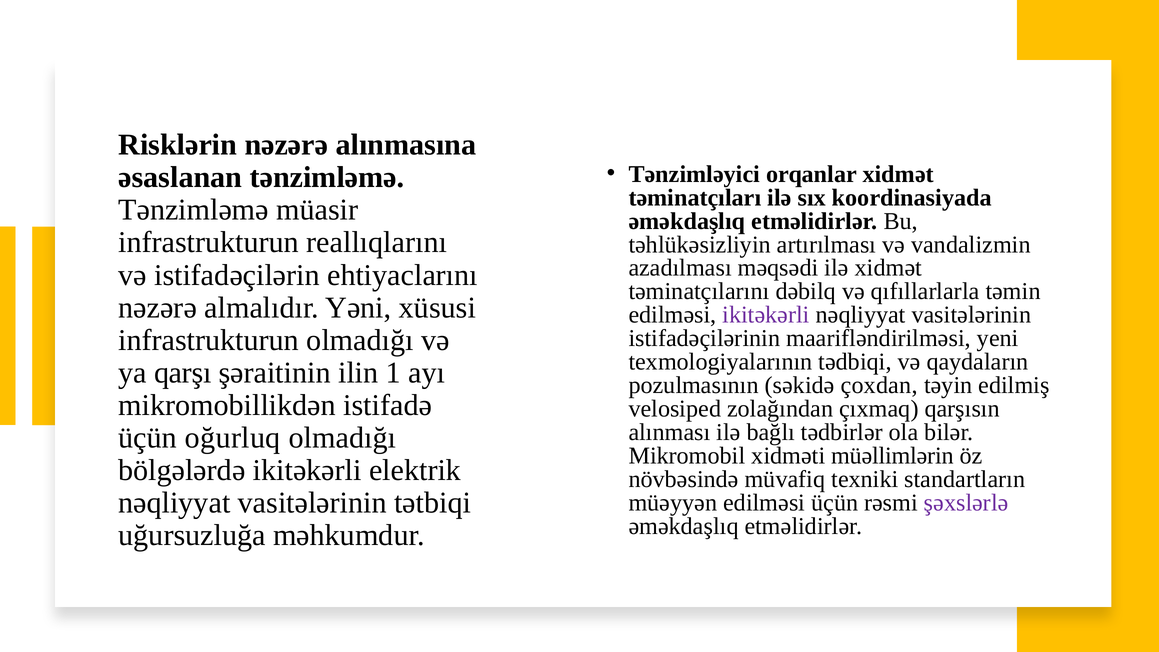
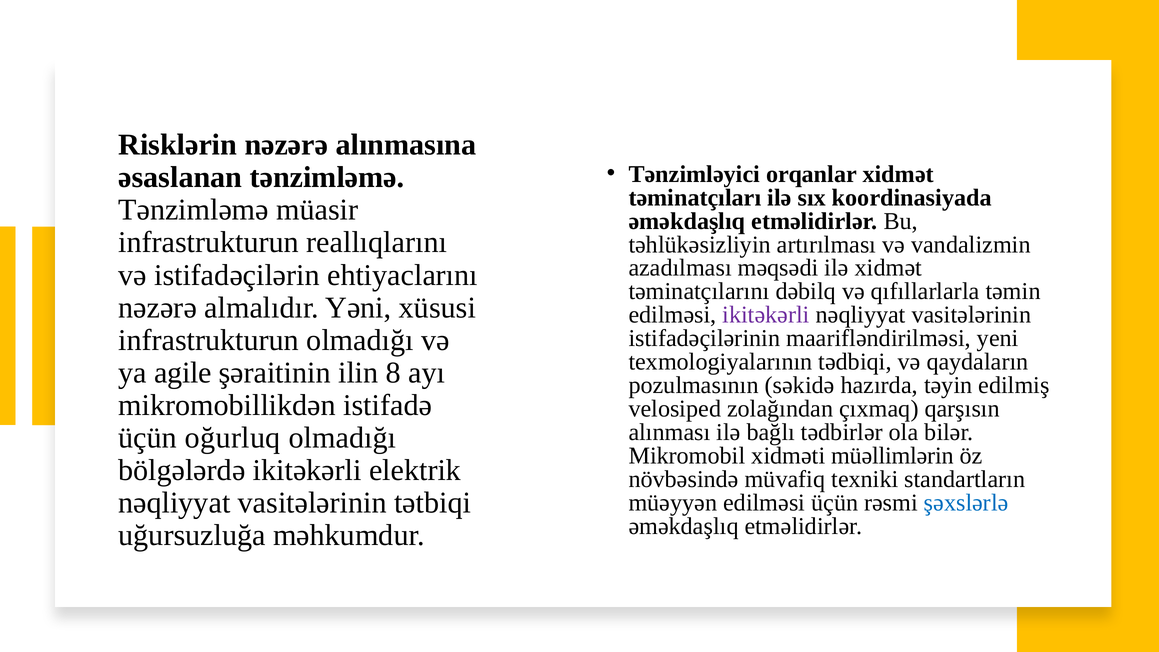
qarşı: qarşı -> agile (183, 373)
1: 1 -> 8 (393, 373)
çoxdan: çoxdan -> hazırda (879, 385)
şəxslərlə colour: purple -> blue (966, 503)
